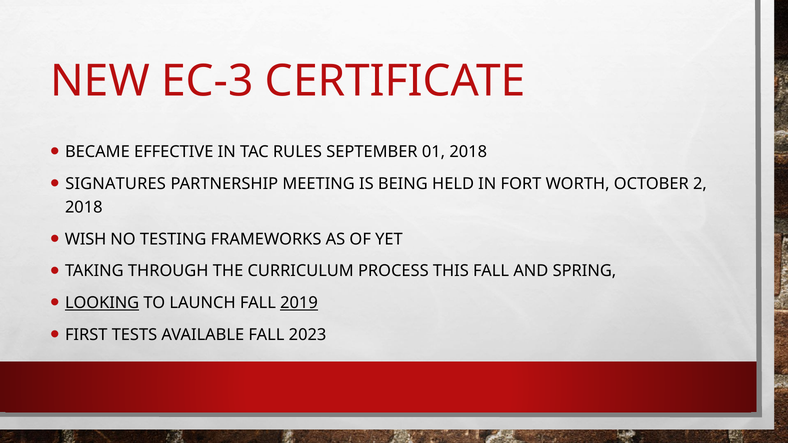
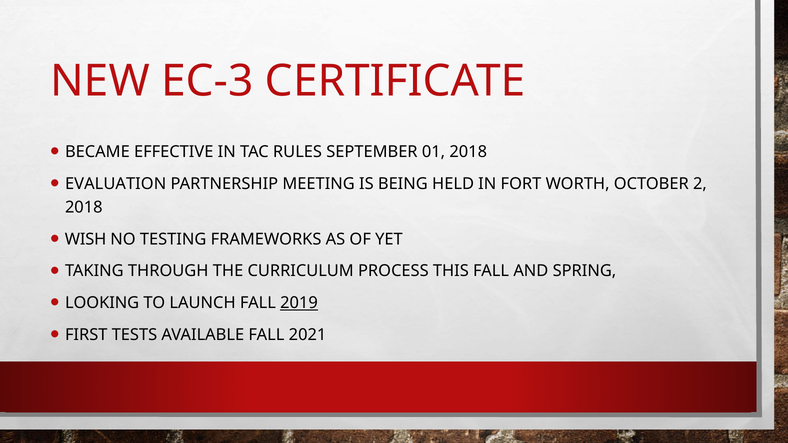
SIGNATURES: SIGNATURES -> EVALUATION (116, 184)
LOOKING underline: present -> none (102, 303)
2023: 2023 -> 2021 (308, 335)
